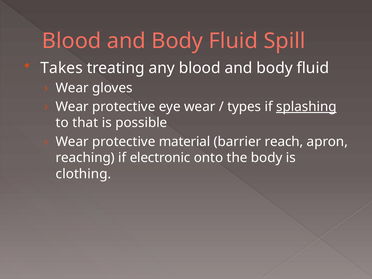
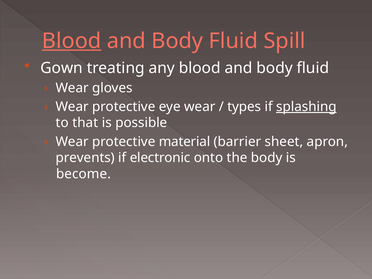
Blood underline: none -> present (72, 41)
Takes: Takes -> Gown (62, 68)
reach: reach -> sheet (284, 142)
reaching: reaching -> prevents (85, 158)
clothing: clothing -> become (83, 174)
